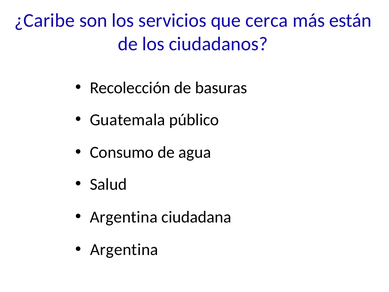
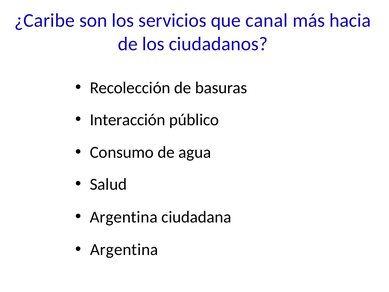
cerca: cerca -> canal (267, 20)
están: están -> hacia (350, 20)
Guatemala: Guatemala -> Interacción (128, 120)
